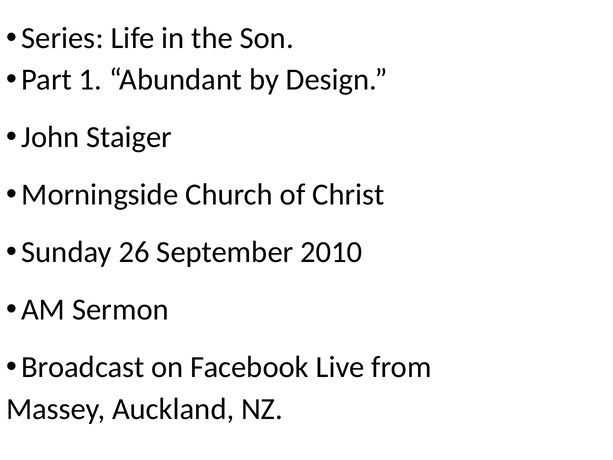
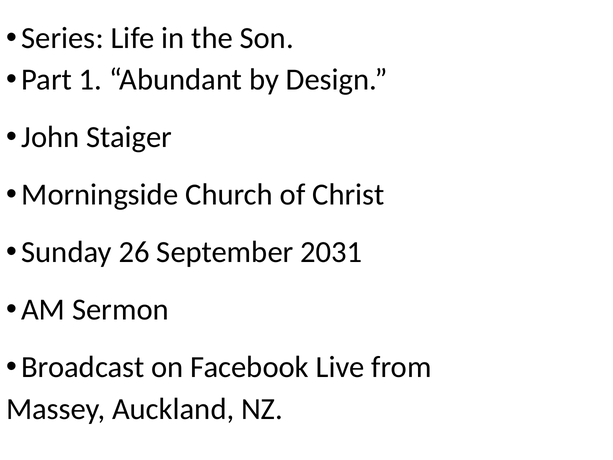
2010: 2010 -> 2031 (331, 252)
